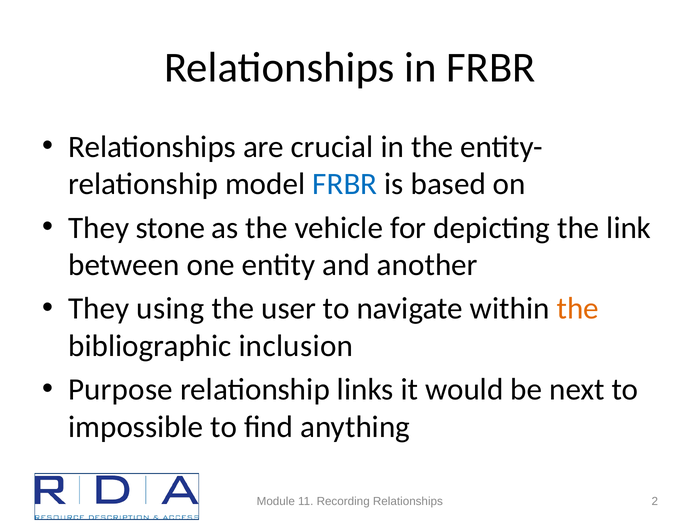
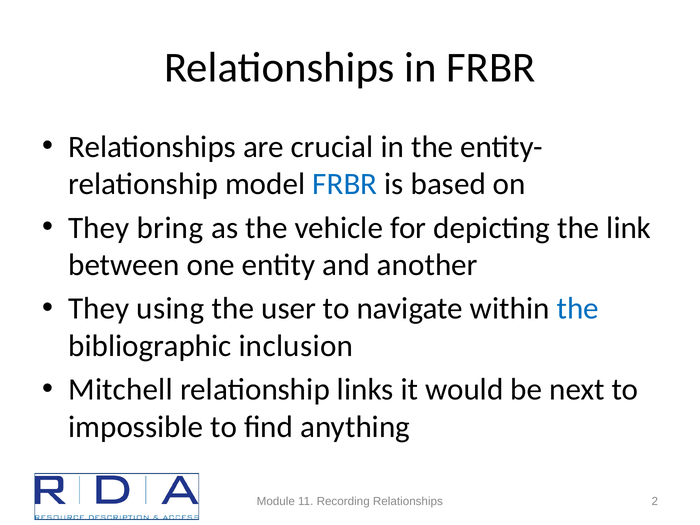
stone: stone -> bring (170, 228)
the colour: orange -> blue (578, 309)
Purpose: Purpose -> Mitchell (121, 390)
